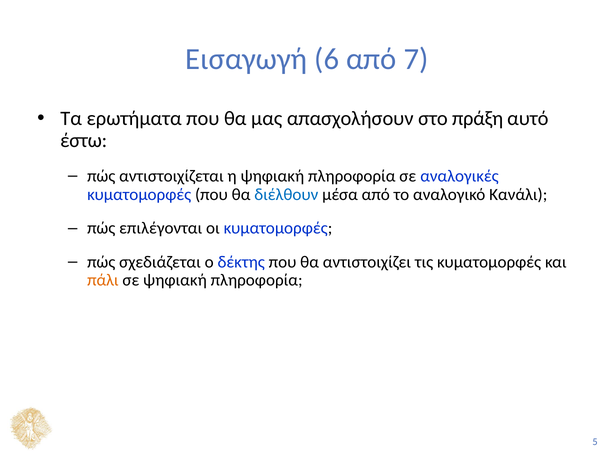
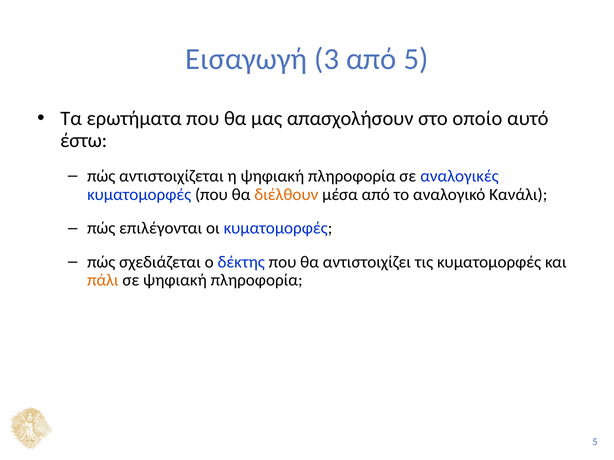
6: 6 -> 3 (327, 59)
από 7: 7 -> 5 (416, 59)
πράξη: πράξη -> οποίο (477, 119)
διέλθουν colour: blue -> orange (286, 195)
